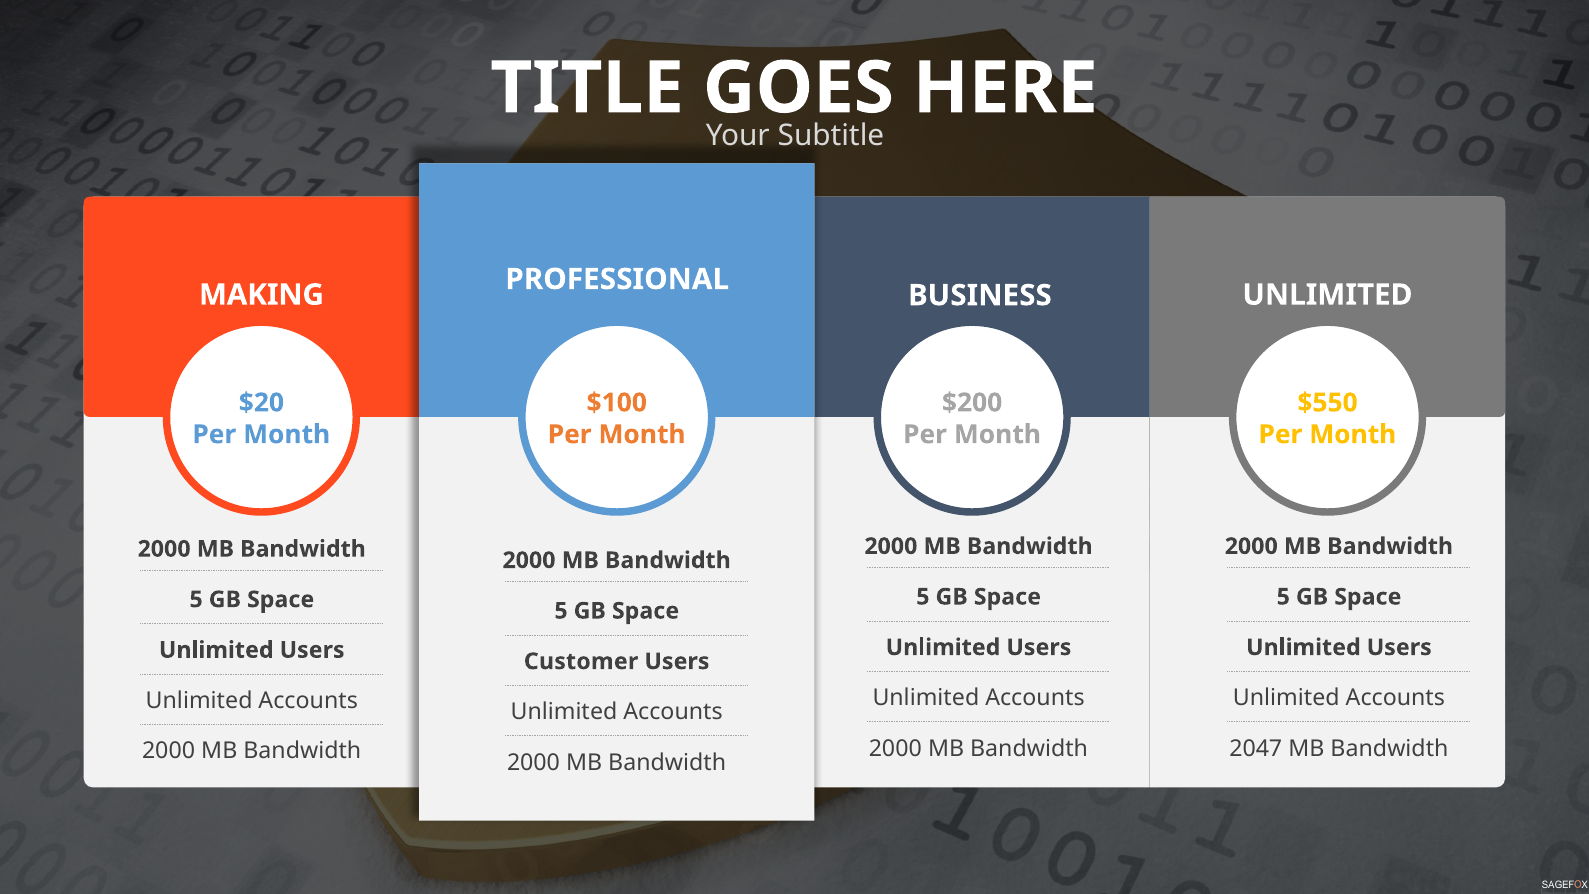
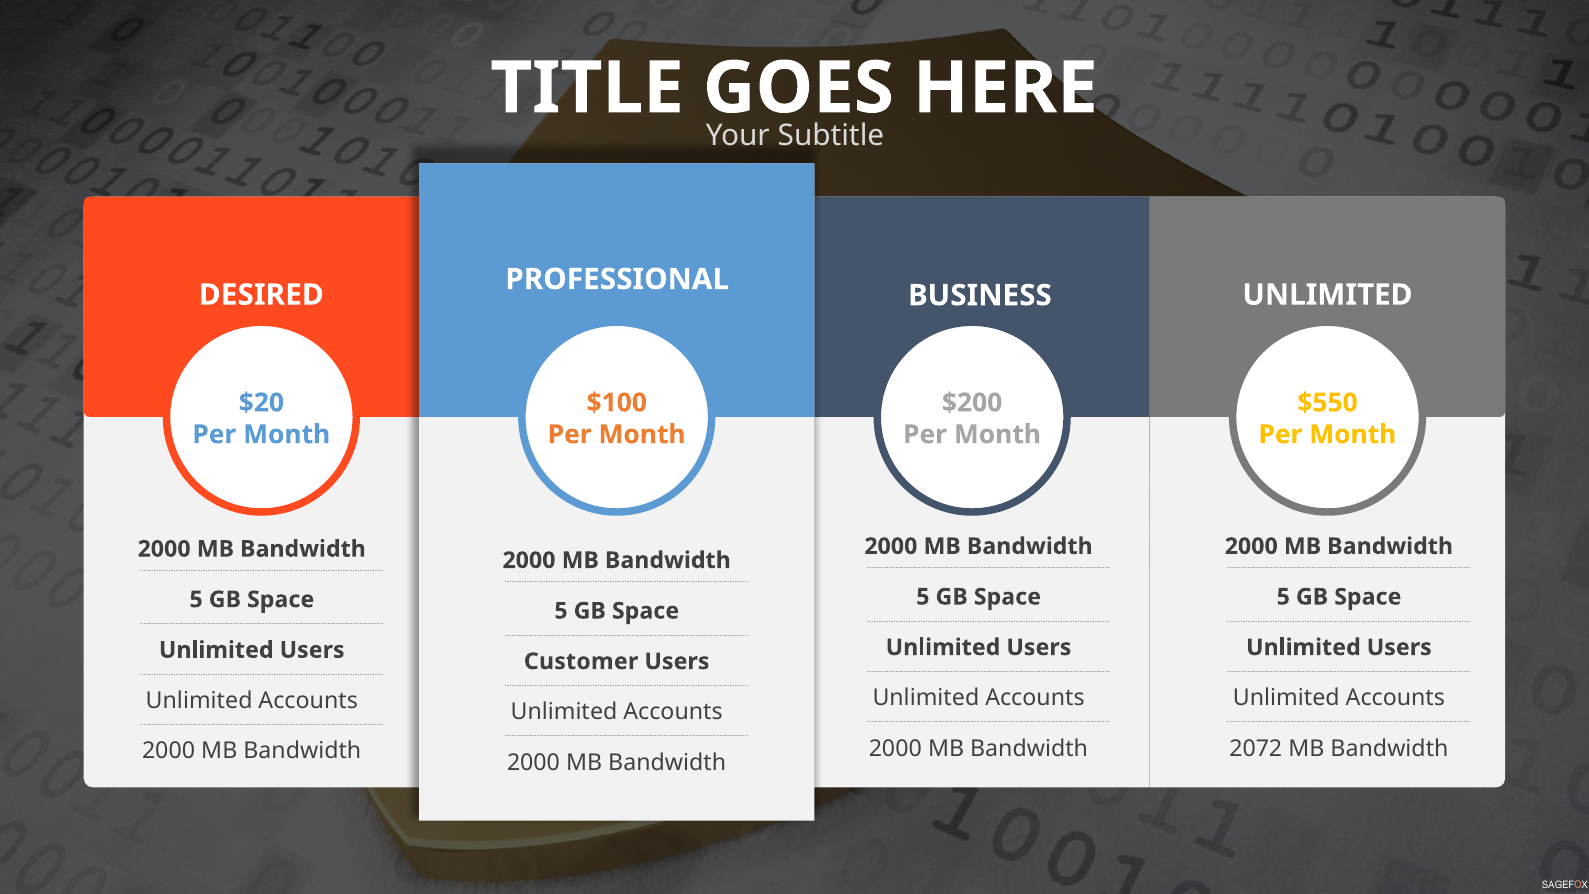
MAKING: MAKING -> DESIRED (261, 295)
2047: 2047 -> 2072 (1256, 748)
